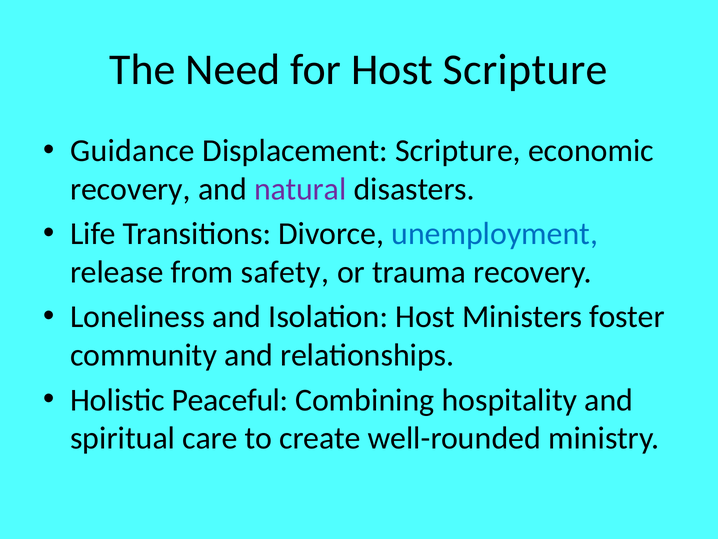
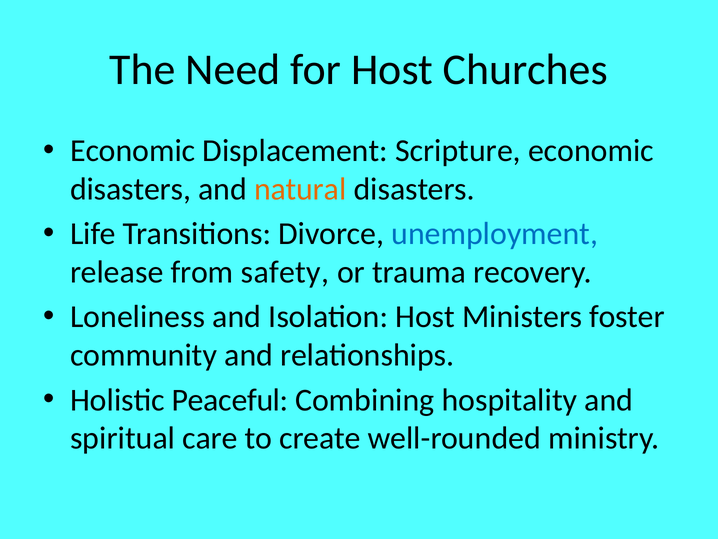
Host Scripture: Scripture -> Churches (525, 70)
Guidance: Guidance -> Economic (133, 151)
recovery: recovery -> disasters (130, 189)
natural colour: purple -> orange (300, 189)
